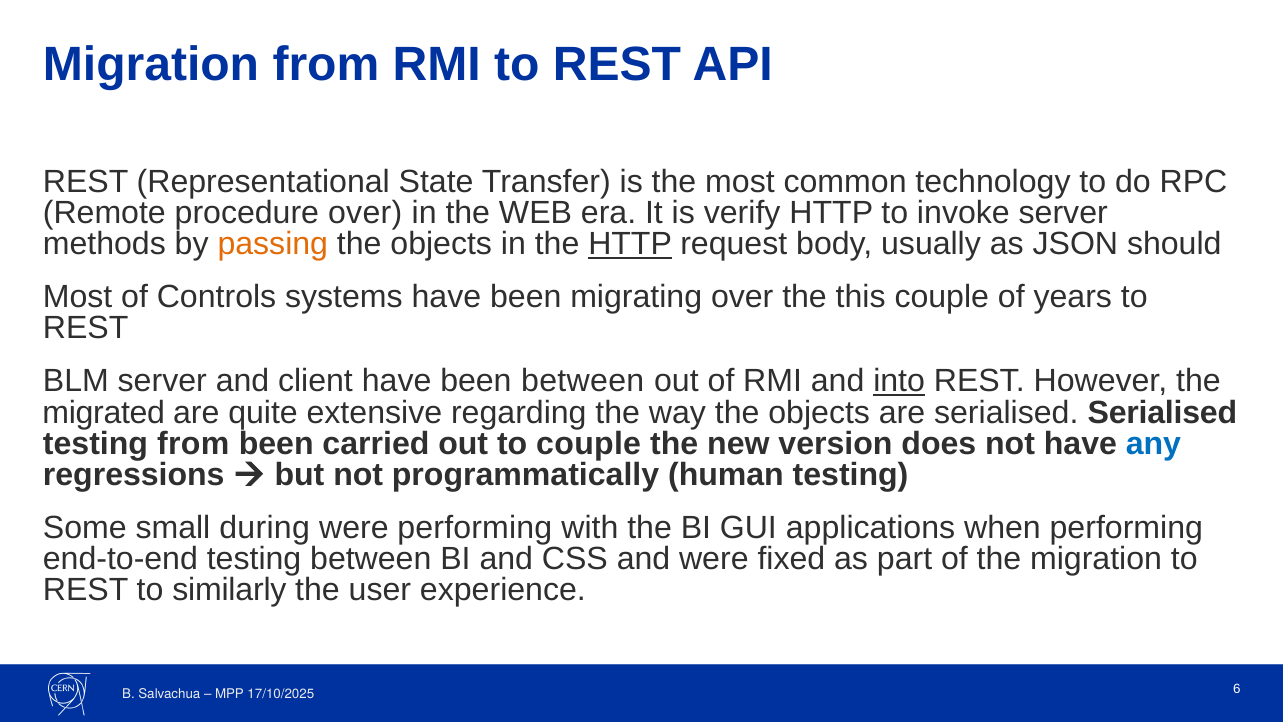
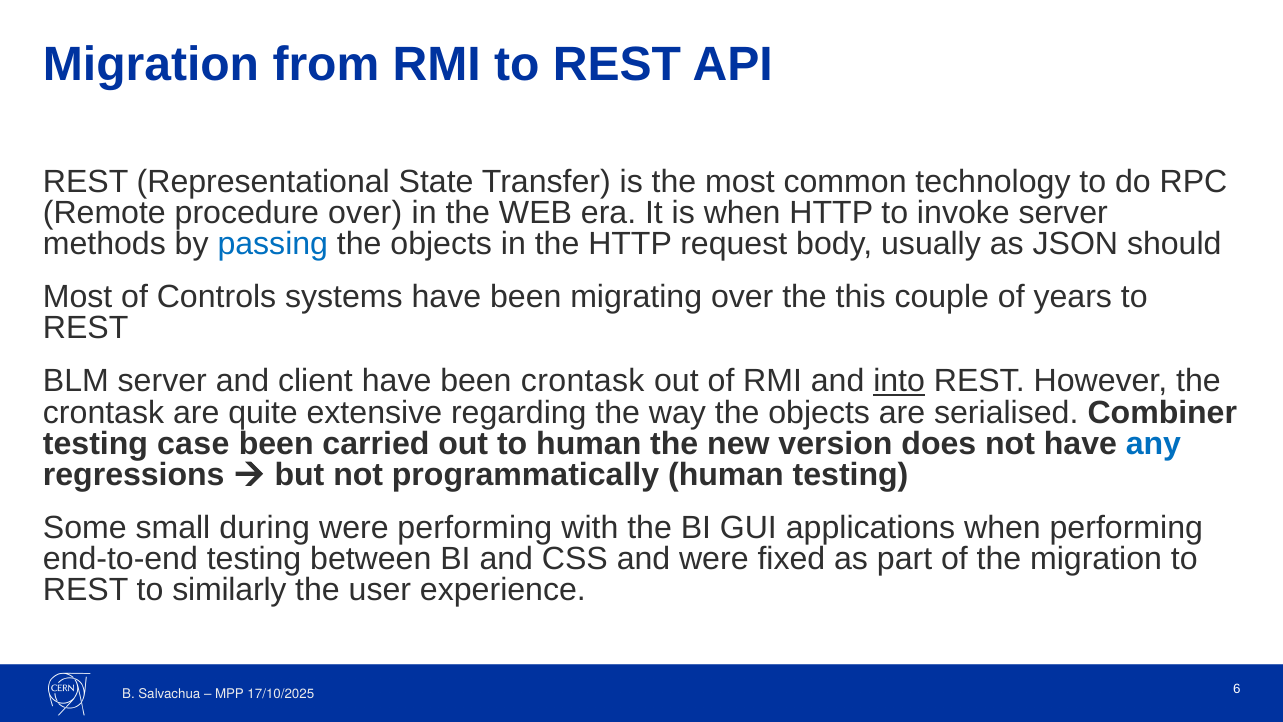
is verify: verify -> when (742, 213)
passing colour: orange -> blue (273, 244)
HTTP underline: present -> none (630, 244)
been between: between -> crontask (583, 381)
migrated: migrated -> crontask (104, 412)
serialised Serialised: Serialised -> Combiner (1162, 412)
testing from: from -> case (193, 443)
to couple: couple -> human (589, 443)
